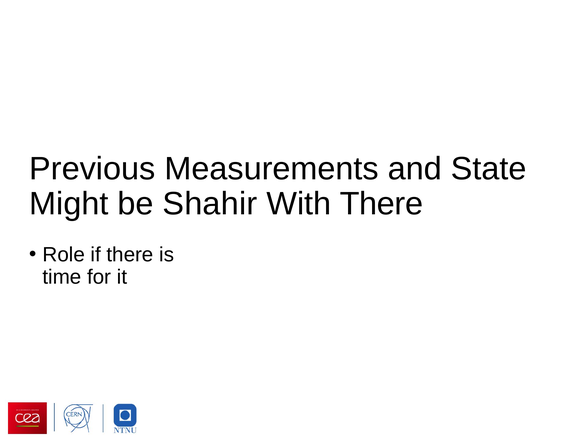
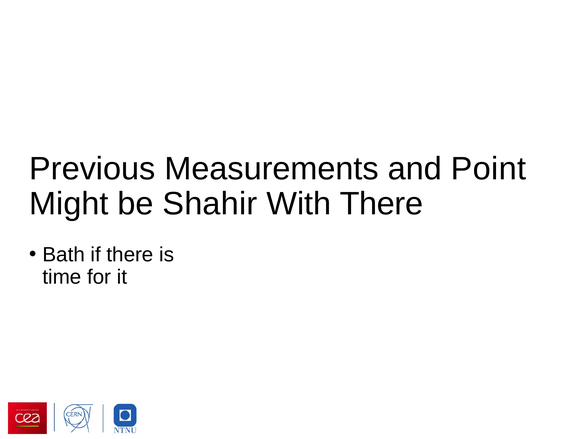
State: State -> Point (489, 169)
Role: Role -> Bath (64, 255)
